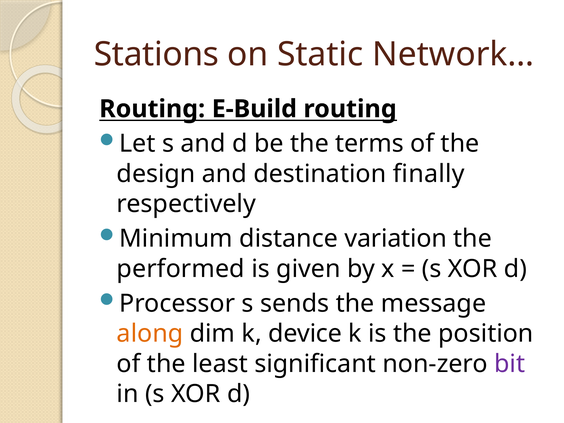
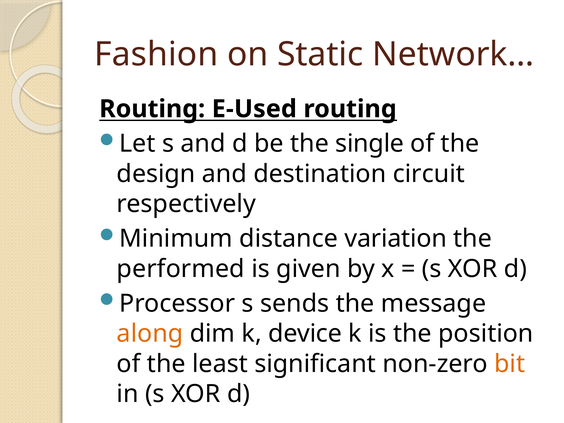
Stations: Stations -> Fashion (156, 55)
E-Build: E-Build -> E-Used (254, 109)
terms: terms -> single (370, 144)
finally: finally -> circuit (429, 174)
bit colour: purple -> orange (510, 364)
